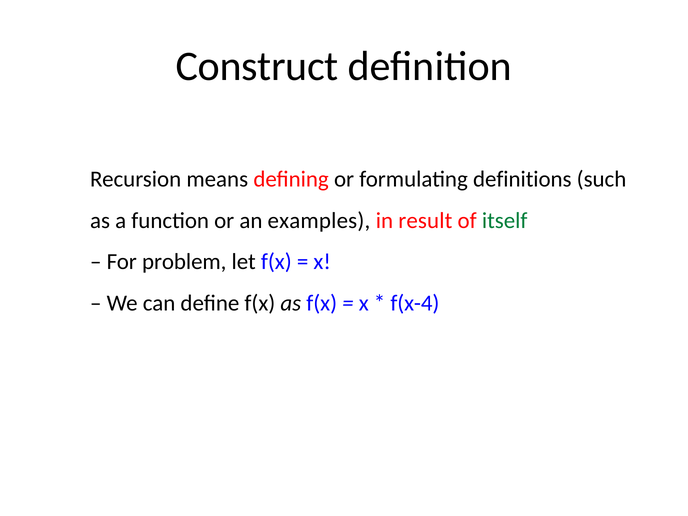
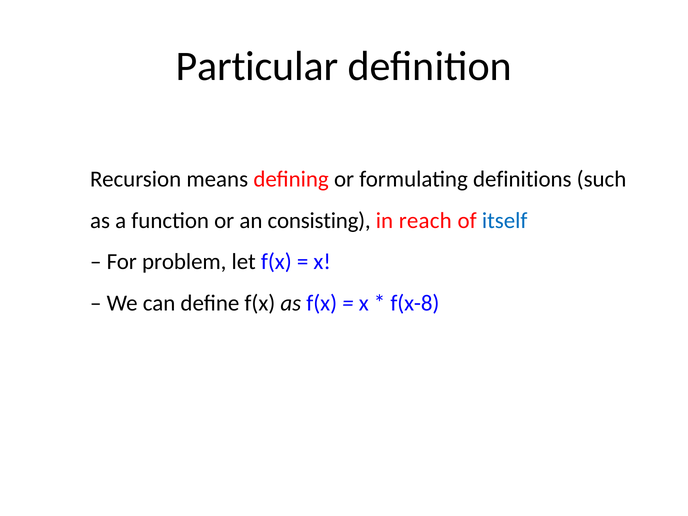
Construct: Construct -> Particular (257, 67)
examples: examples -> consisting (319, 220)
result: result -> reach (425, 220)
itself colour: green -> blue (505, 220)
f(x-4: f(x-4 -> f(x-8 (415, 303)
